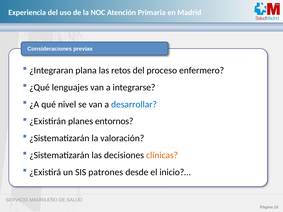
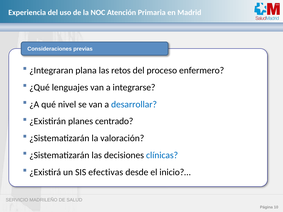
entornos: entornos -> centrado (114, 121)
clínicas colour: orange -> blue (162, 155)
patrones: patrones -> efectivas (106, 172)
